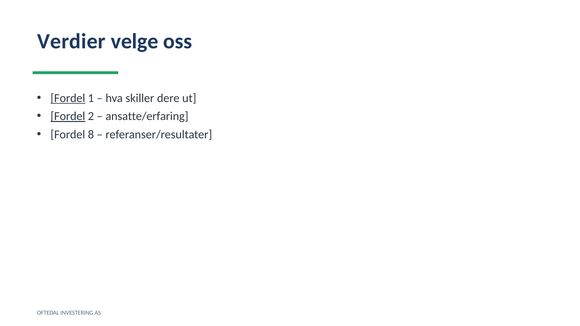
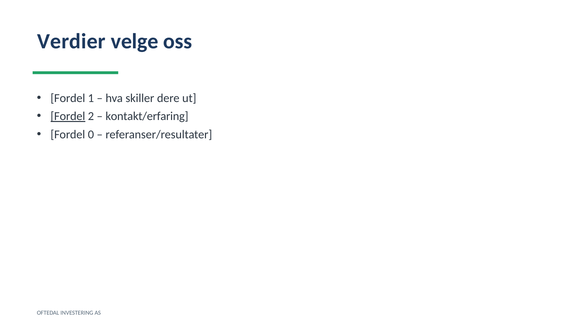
Fordel underline: present -> none (68, 98)
ansatte/erfaring: ansatte/erfaring -> kontakt/erfaring (147, 116)
8: 8 -> 0 (91, 135)
